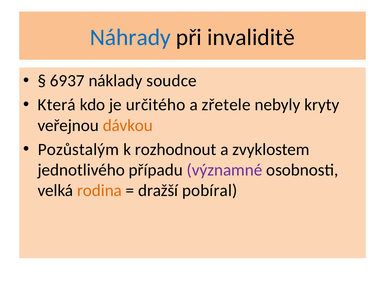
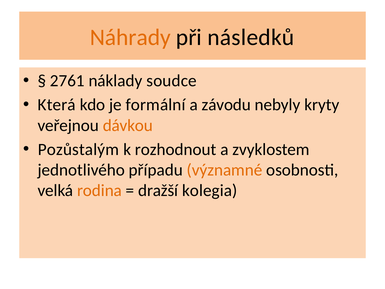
Náhrady colour: blue -> orange (130, 37)
invaliditě: invaliditě -> následků (251, 37)
6937: 6937 -> 2761 (67, 81)
určitého: určitého -> formální (156, 105)
zřetele: zřetele -> závodu (226, 105)
významné colour: purple -> orange (225, 170)
pobíral: pobíral -> kolegia (210, 190)
